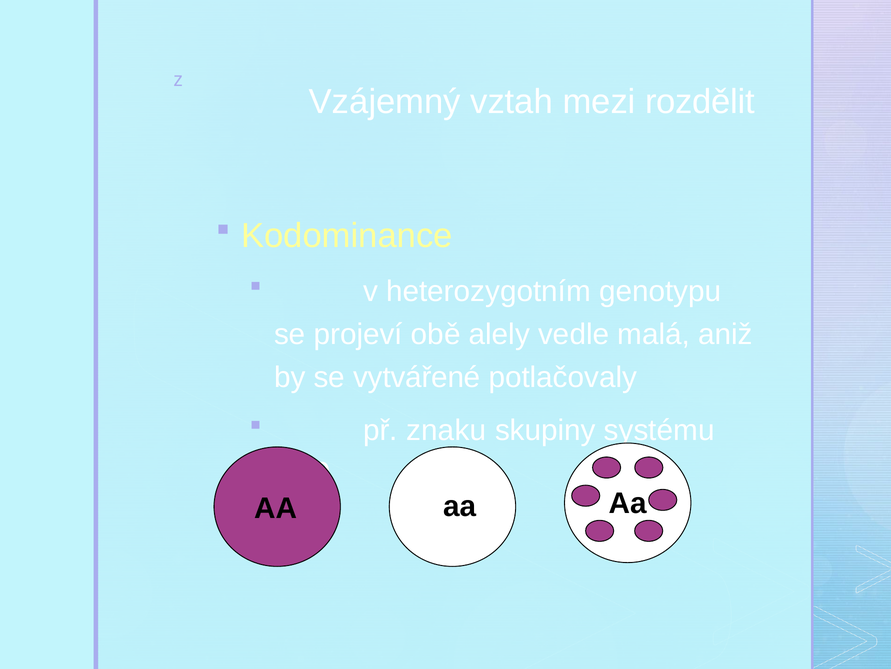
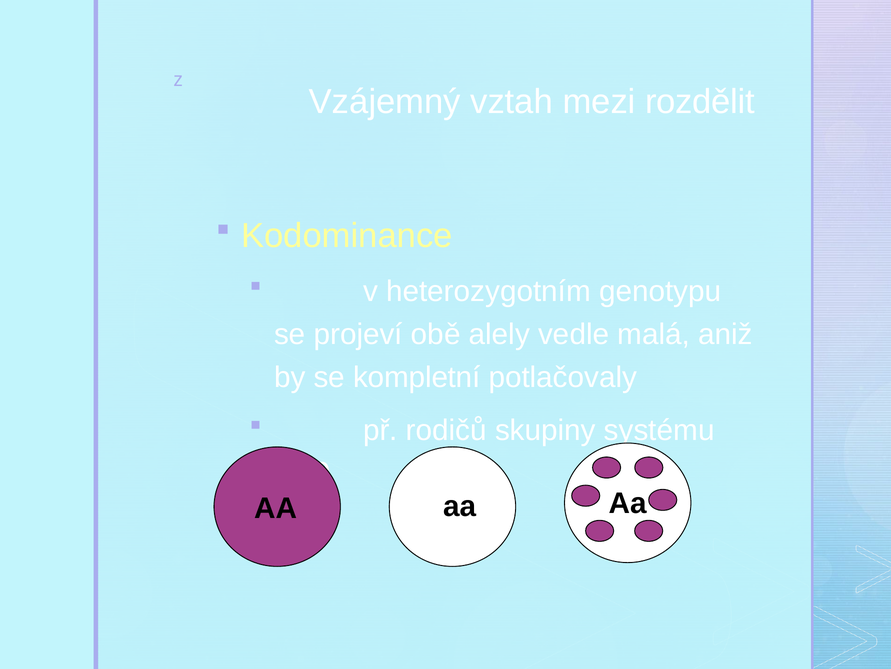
vytvářené: vytvářené -> kompletní (417, 377)
znaku: znaku -> rodičů (446, 430)
